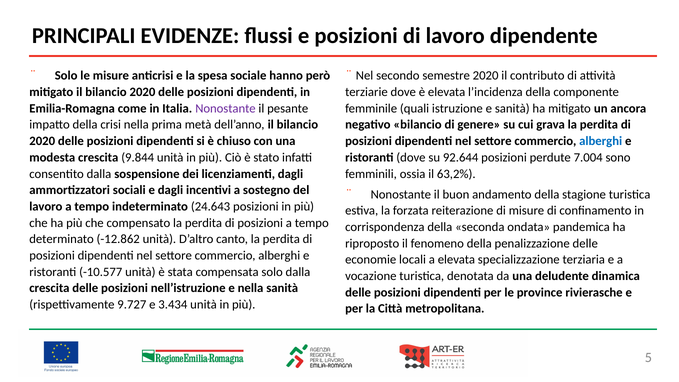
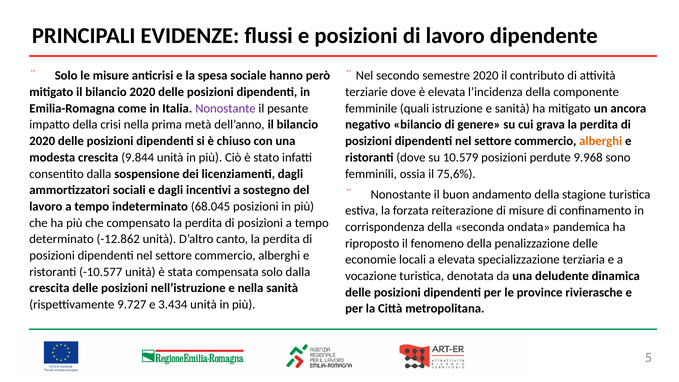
alberghi colour: blue -> orange (601, 141)
92.644: 92.644 -> 10.579 (461, 157)
7.004: 7.004 -> 9.968 (588, 157)
63,2%: 63,2% -> 75,6% (456, 174)
24.643: 24.643 -> 68.045 (211, 206)
